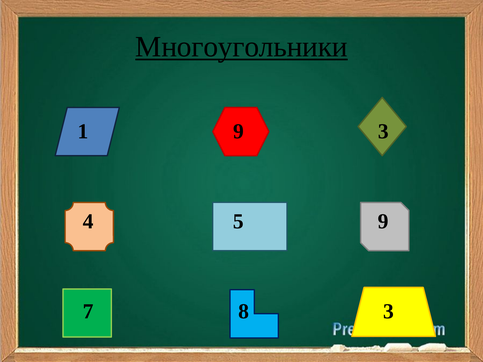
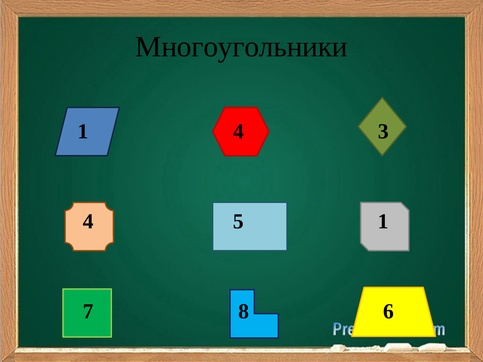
Многоугольники underline: present -> none (242, 47)
1 9: 9 -> 4 (238, 131)
5 9: 9 -> 1 (383, 222)
8 3: 3 -> 6 (388, 312)
